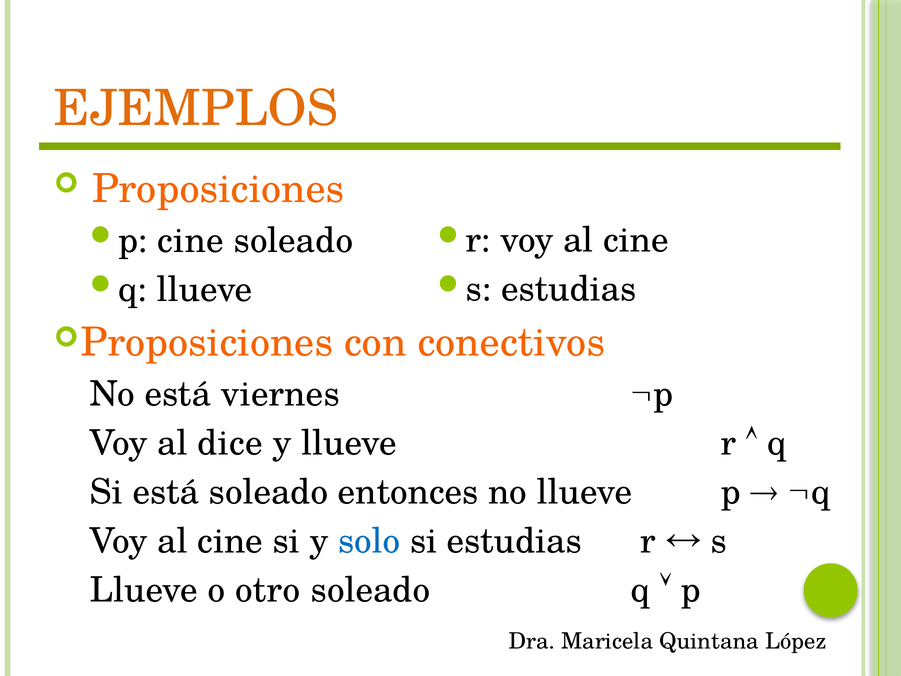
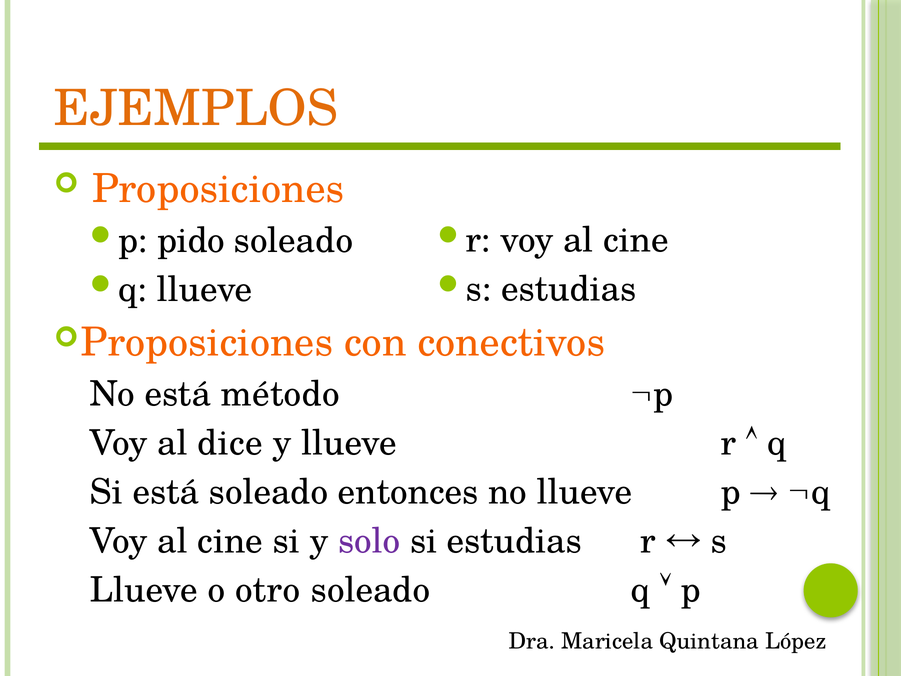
p cine: cine -> pido (191, 241)
viernes: viernes -> método (280, 394)
solo colour: blue -> purple (369, 541)
